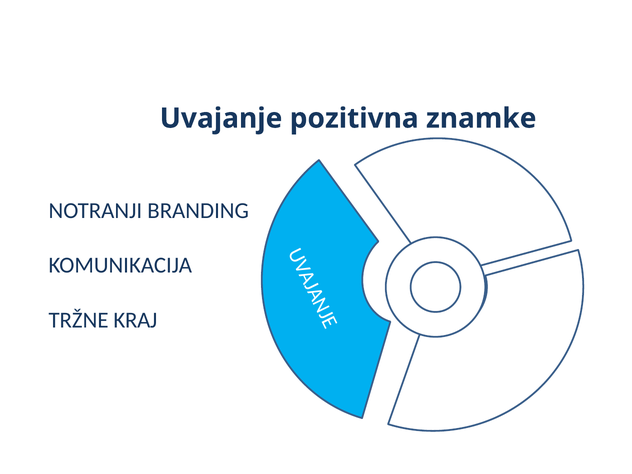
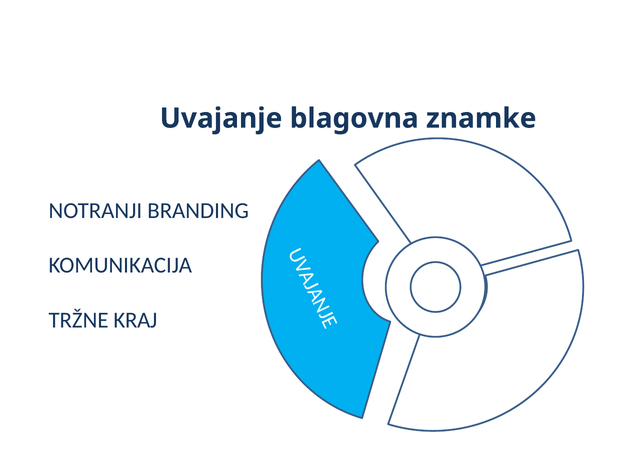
pozitivna: pozitivna -> blagovna (354, 118)
